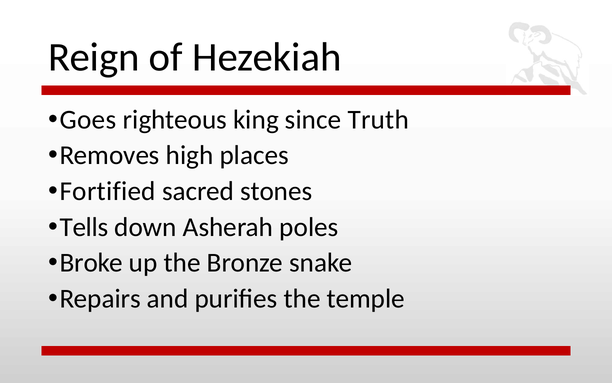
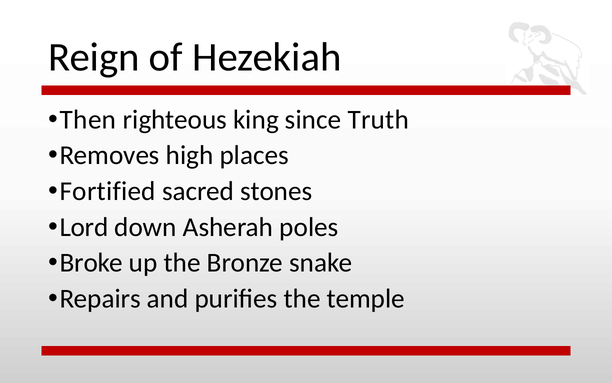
Goes: Goes -> Then (88, 119)
Tells: Tells -> Lord (84, 227)
